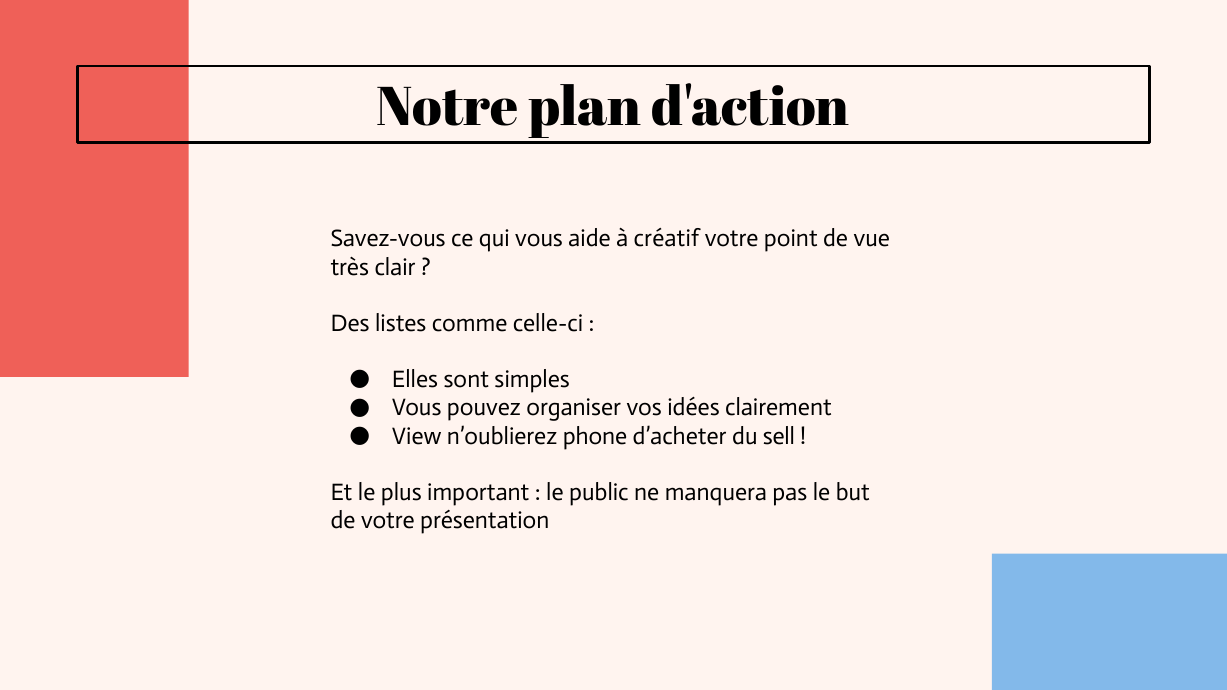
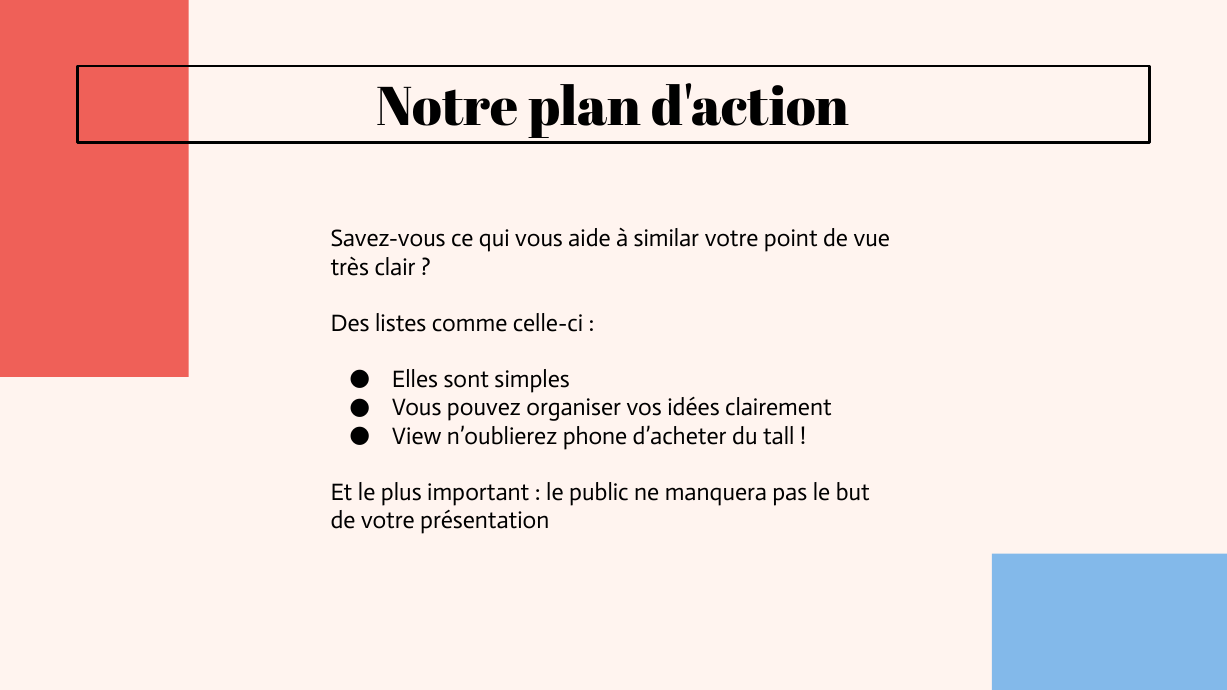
créatif: créatif -> similar (666, 239)
sell: sell -> tall (779, 437)
